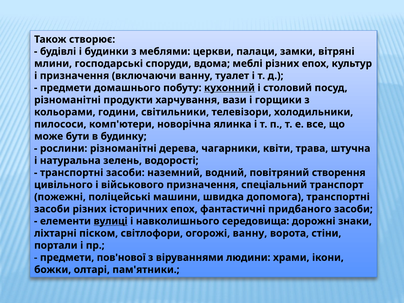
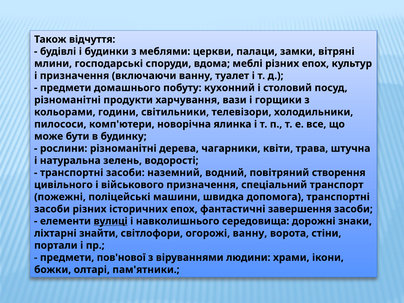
створює: створює -> відчуття (92, 39)
кухонний underline: present -> none (229, 88)
придбаного: придбаного -> завершення (300, 209)
піском: піском -> знайти (99, 233)
